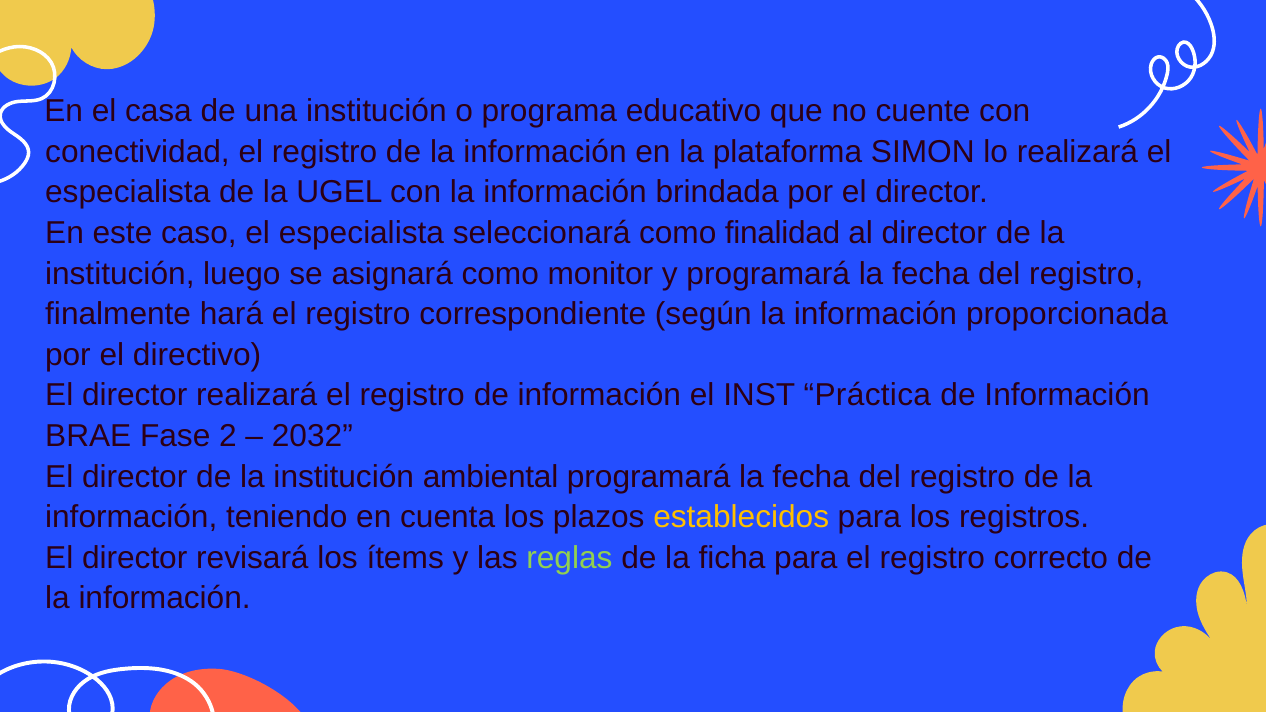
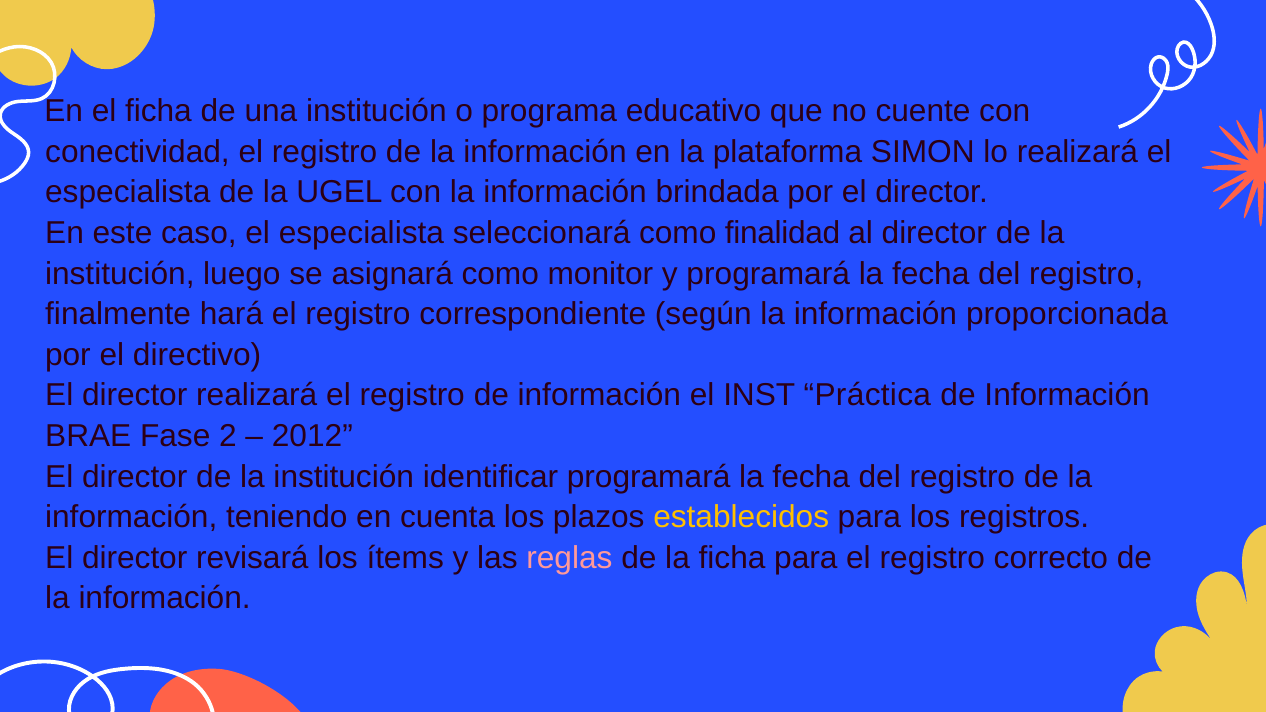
el casa: casa -> ficha (158, 111)
2032: 2032 -> 2012 (312, 436)
ambiental: ambiental -> identificar (491, 477)
reglas colour: light green -> pink (569, 558)
